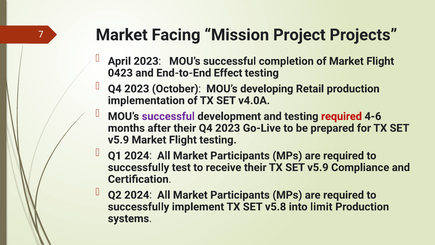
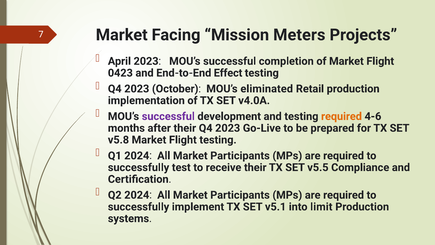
Project: Project -> Meters (299, 35)
developing: developing -> eliminated (267, 89)
required colour: red -> orange (341, 116)
v5.9: v5.9 -> v5.8 (118, 140)
their TX SET v5.9: v5.9 -> v5.5 (318, 167)
v5.8: v5.8 -> v5.1 (276, 207)
